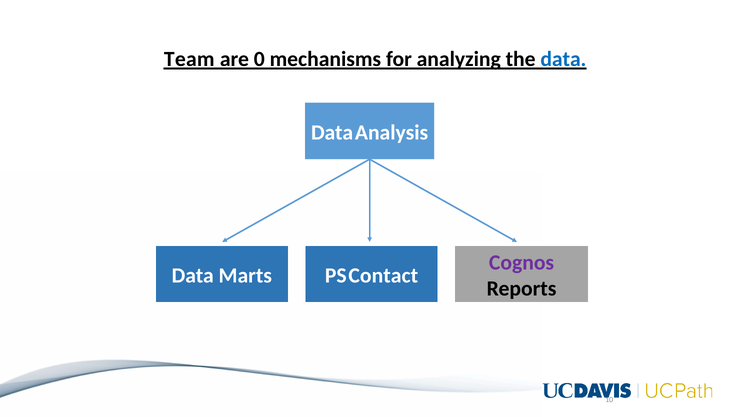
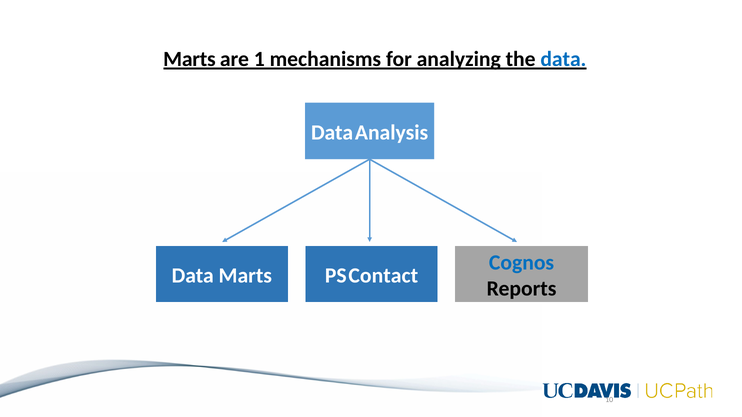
Team: Team -> Marts (189, 59)
0: 0 -> 1 (259, 59)
Cognos colour: purple -> blue (522, 263)
